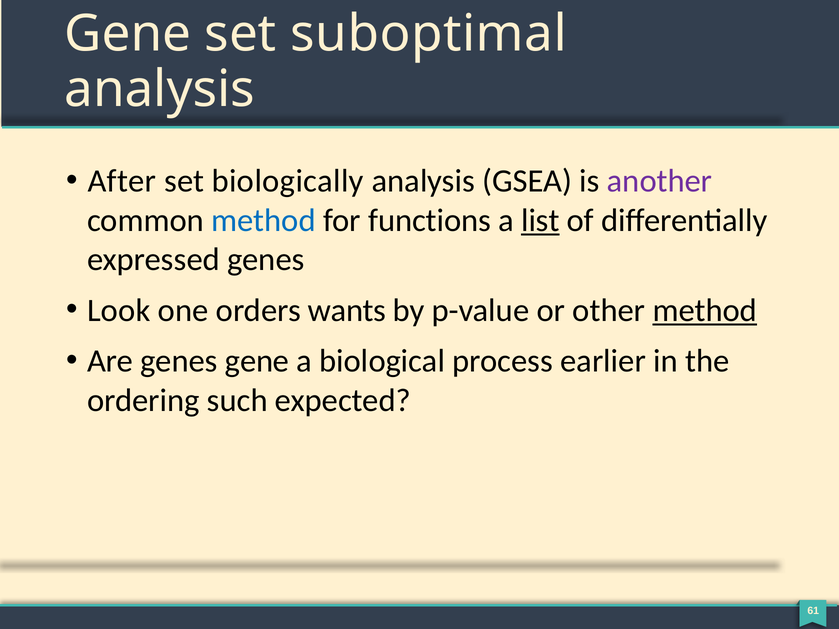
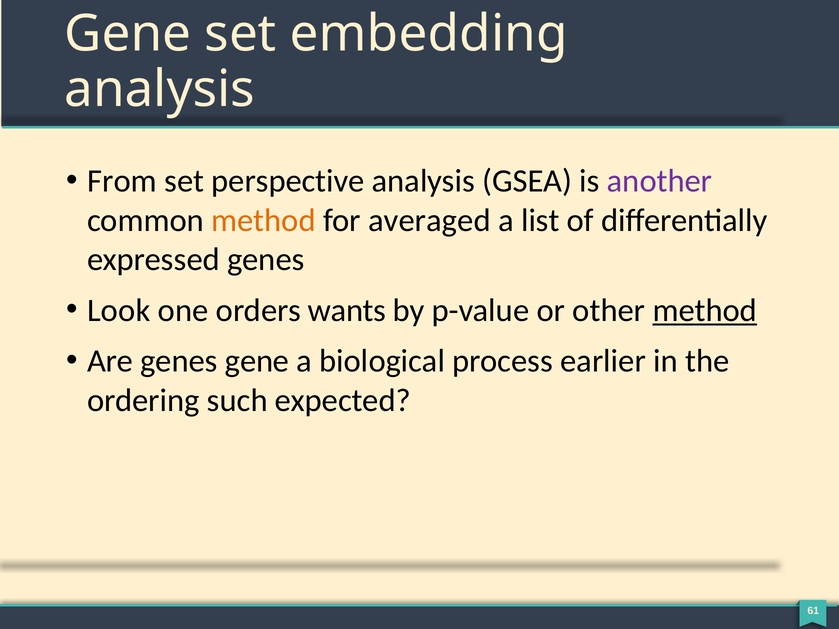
suboptimal: suboptimal -> embedding (429, 34)
After: After -> From (122, 181)
biologically: biologically -> perspective (288, 181)
method colour: blue -> orange (264, 220)
functions: functions -> averaged (429, 220)
list underline: present -> none (540, 220)
